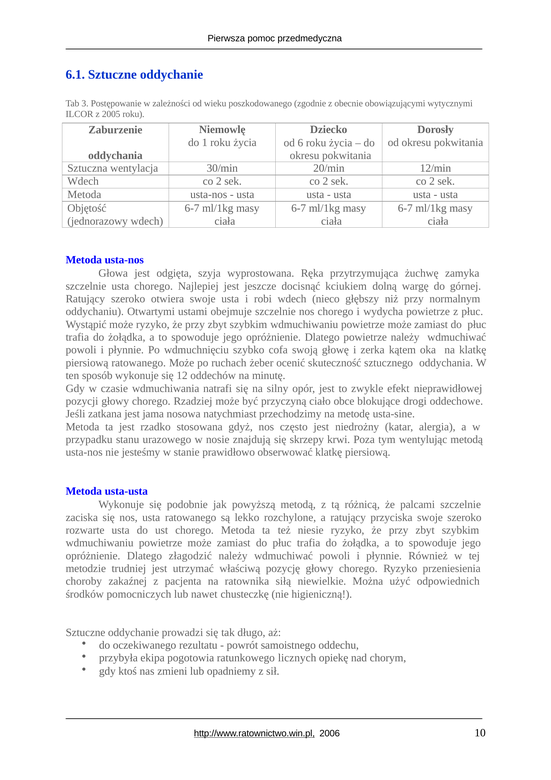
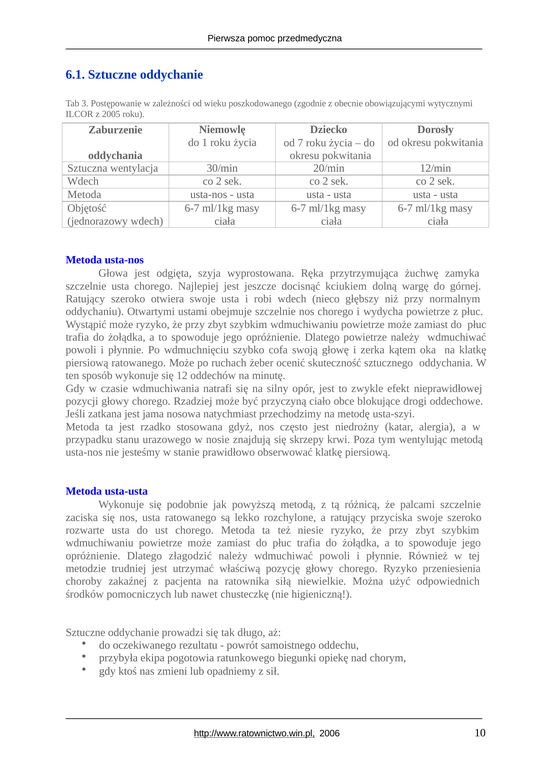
6: 6 -> 7 (300, 143)
usta-sine: usta-sine -> usta-szyi (394, 414)
licznych: licznych -> biegunki (297, 658)
